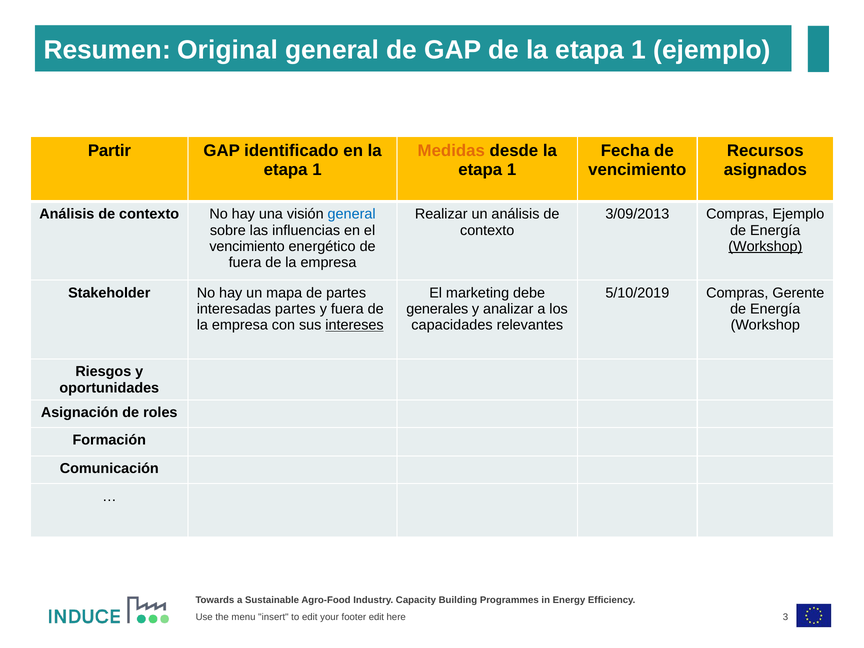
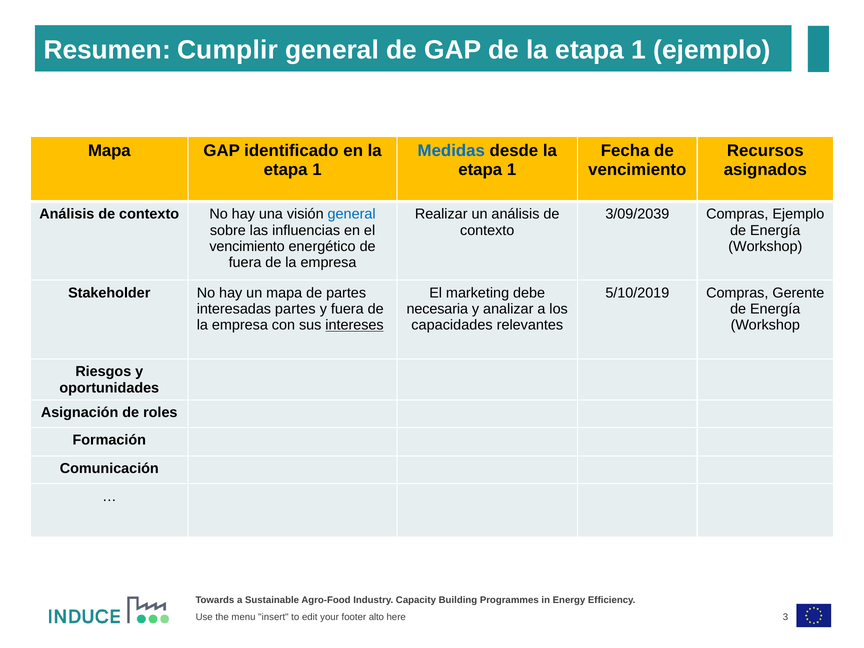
Original: Original -> Cumplir (228, 50)
Partir: Partir -> Mapa (109, 151)
Medidas colour: orange -> blue (451, 151)
3/09/2013: 3/09/2013 -> 3/09/2039 (637, 214)
Workshop underline: present -> none (765, 246)
generales: generales -> necesaria (437, 309)
footer edit: edit -> alto (376, 617)
